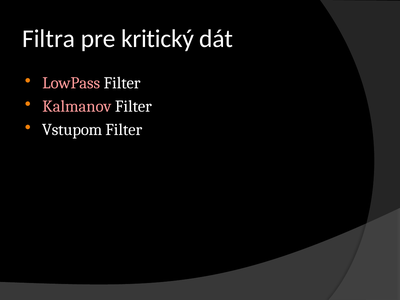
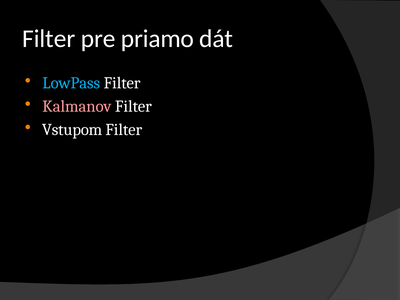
Filtra: Filtra -> Filter (49, 39)
kritický: kritický -> priamo (157, 39)
LowPass colour: pink -> light blue (71, 83)
